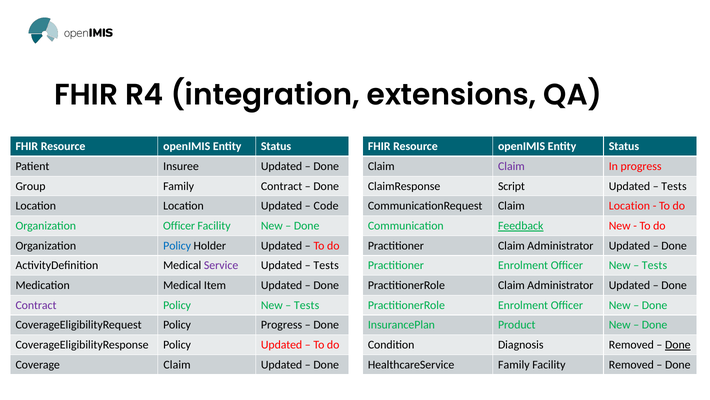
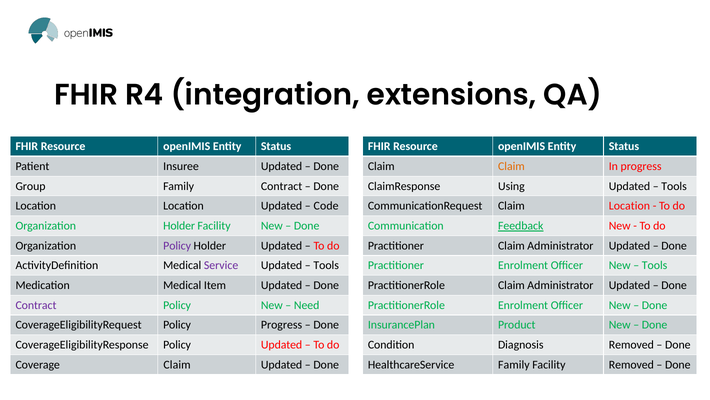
Claim colour: purple -> orange (511, 166)
Script: Script -> Using (511, 186)
Tests: Tests -> Tools (674, 186)
Organization Officer: Officer -> Holder (179, 225)
Policy colour: blue -> purple (177, 245)
Tests: Tests -> Tools (326, 265)
Tests: Tests -> Tools (655, 265)
Tests: Tests -> Need (307, 305)
Done underline: present -> none (678, 344)
